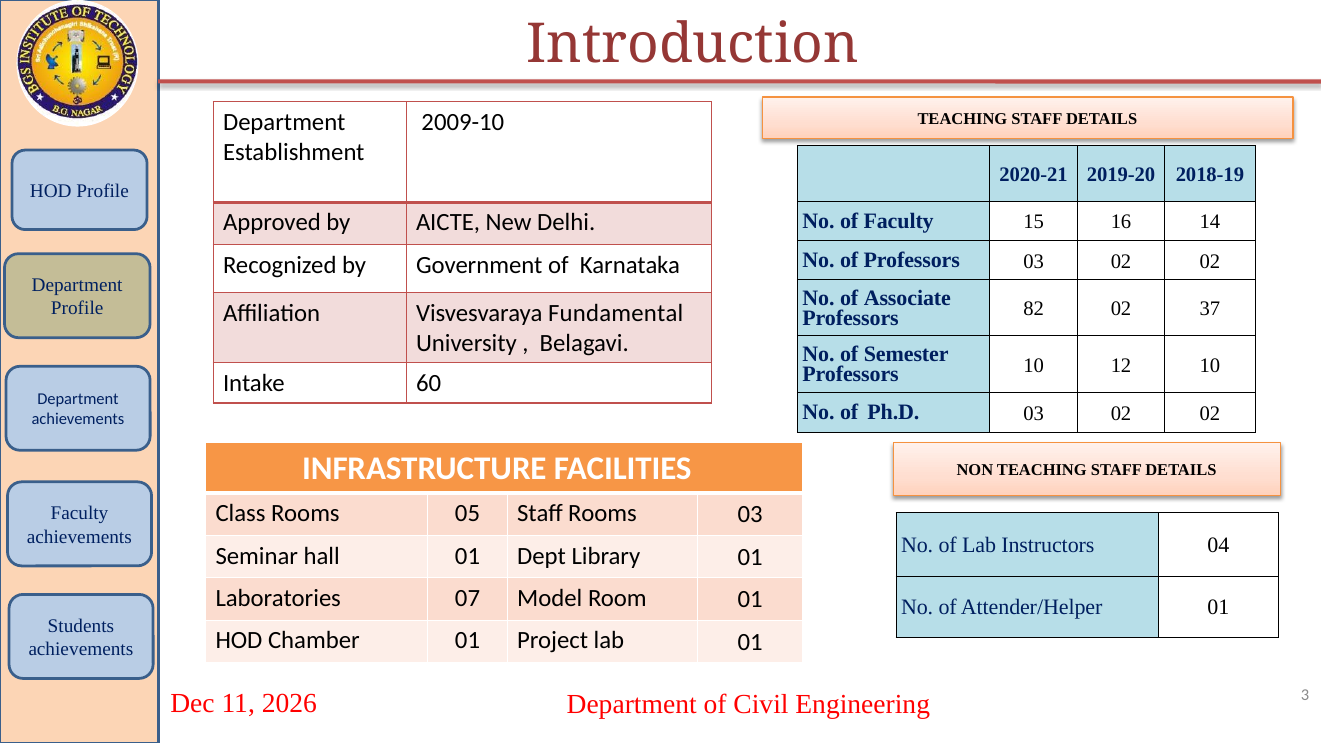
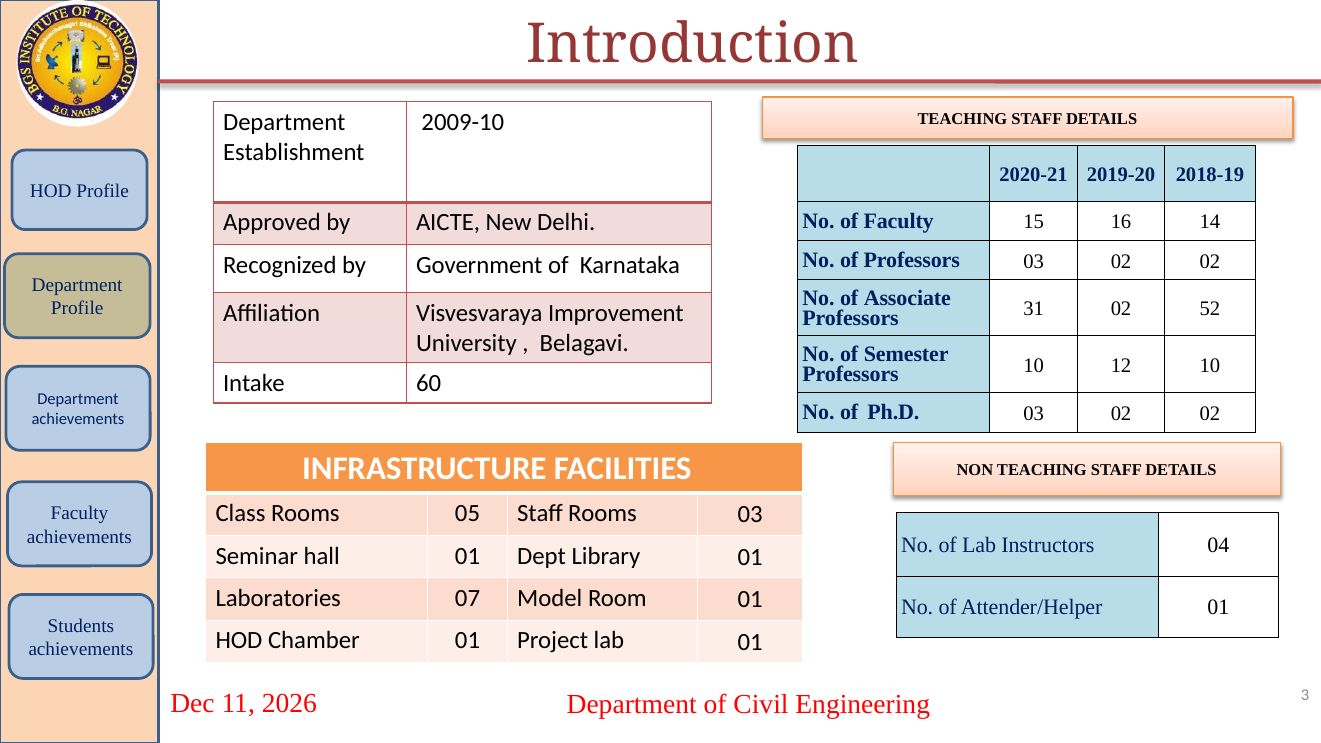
Fundamental: Fundamental -> Improvement (616, 313)
82: 82 -> 31 (1034, 309)
37: 37 -> 52 (1210, 309)
